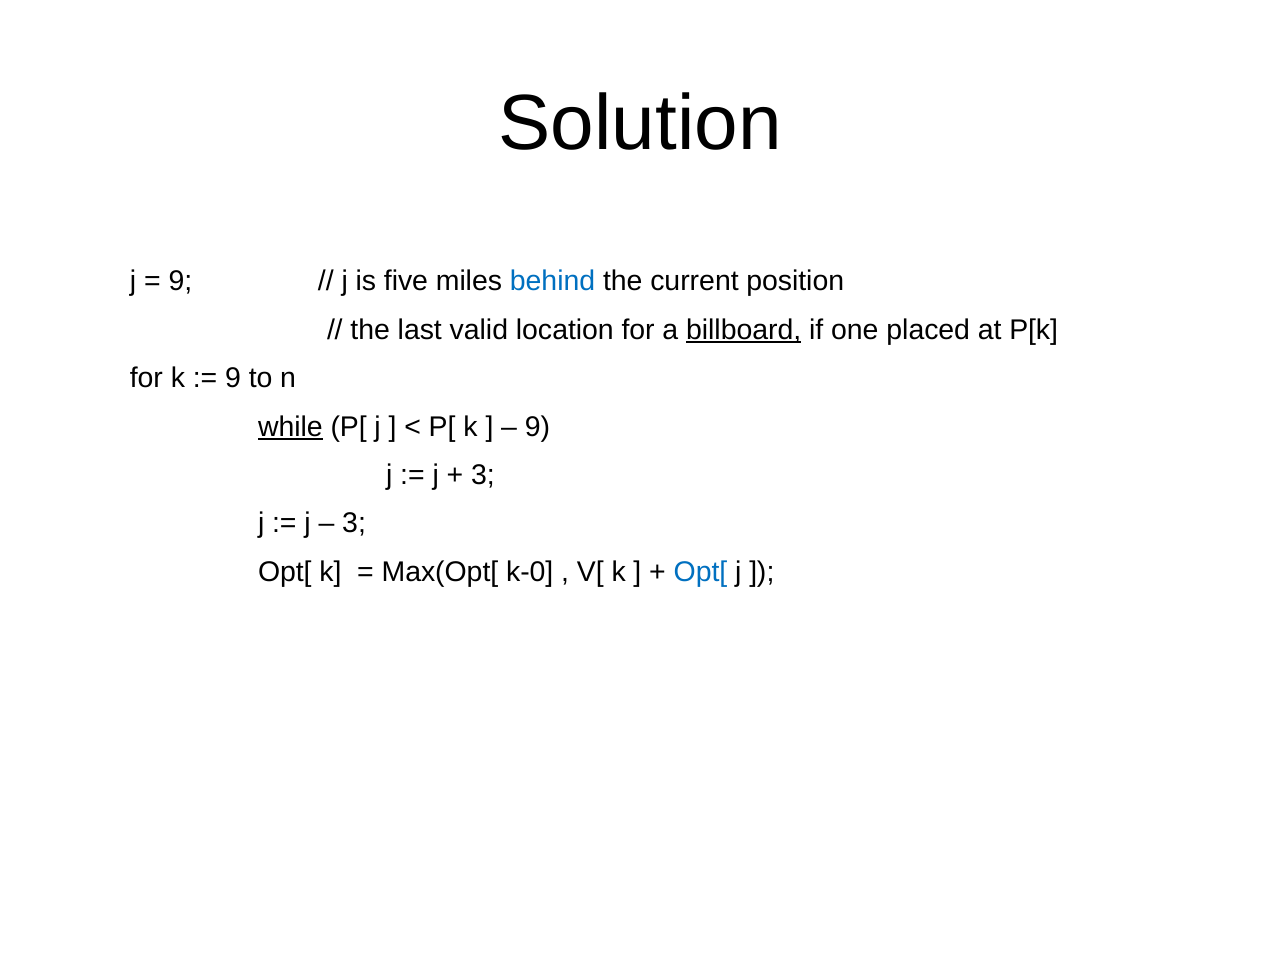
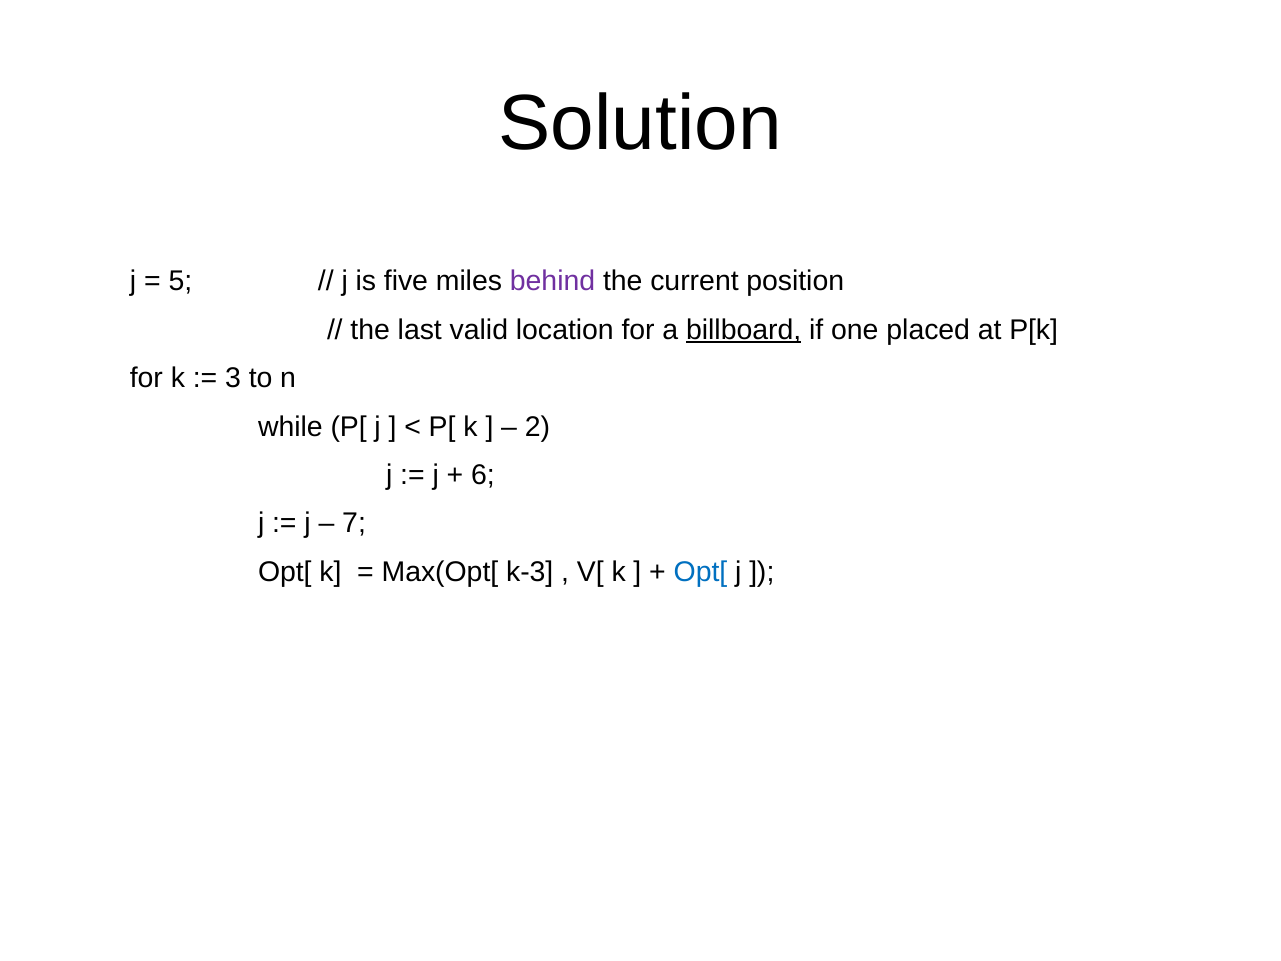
9: 9 -> 5 (180, 282)
behind colour: blue -> purple (553, 282)
9: 9 -> 3 (233, 378)
while underline: present -> none (290, 427)
9: 9 -> 2 (537, 427)
3: 3 -> 6 (483, 475)
3: 3 -> 7 (354, 523)
k-0: k-0 -> k-3 (530, 572)
